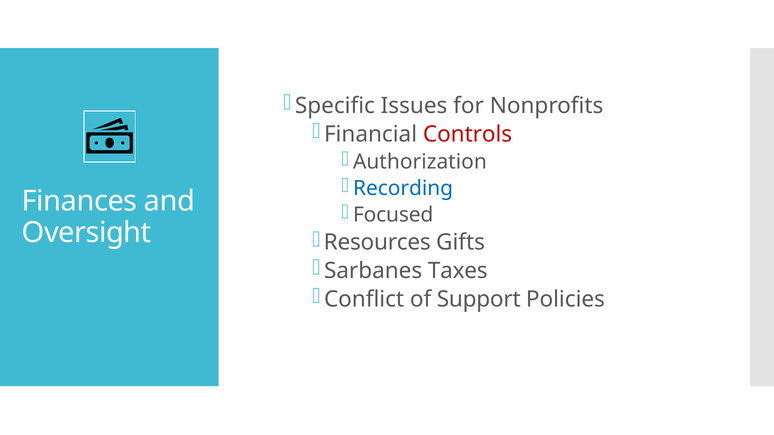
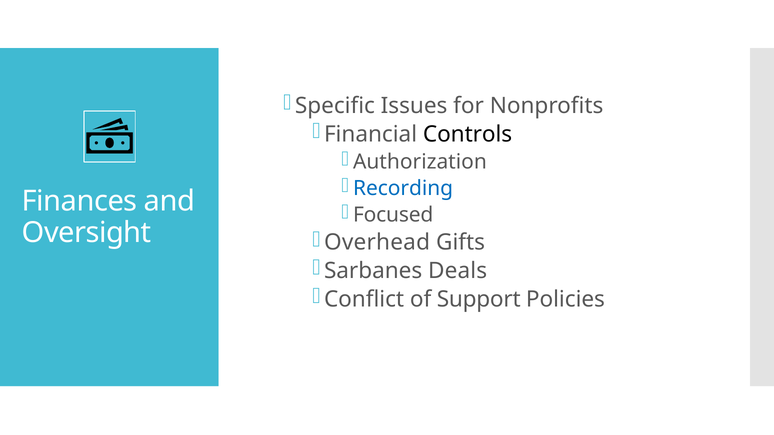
Controls colour: red -> black (468, 134)
Resources: Resources -> Overhead (377, 243)
Taxes: Taxes -> Deals (458, 271)
